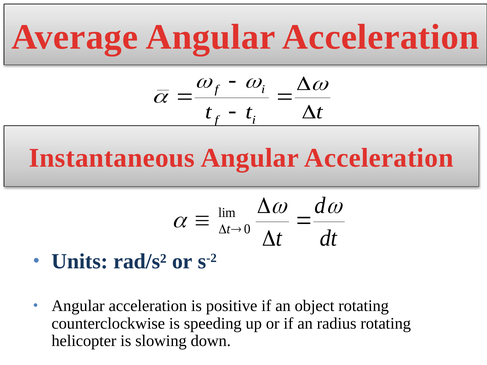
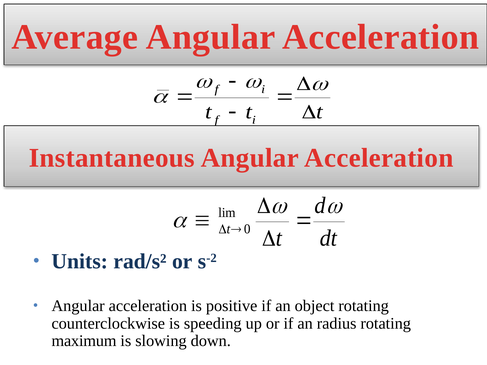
helicopter: helicopter -> maximum (84, 341)
